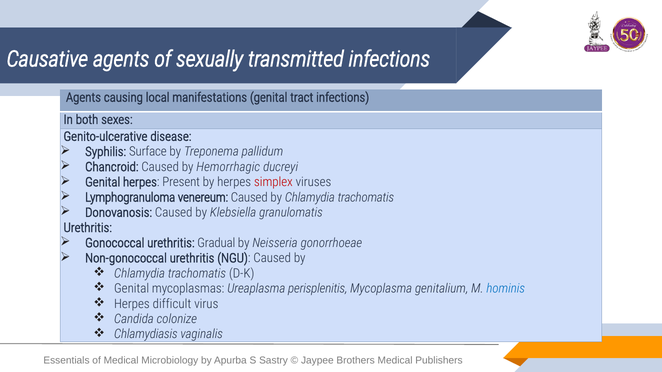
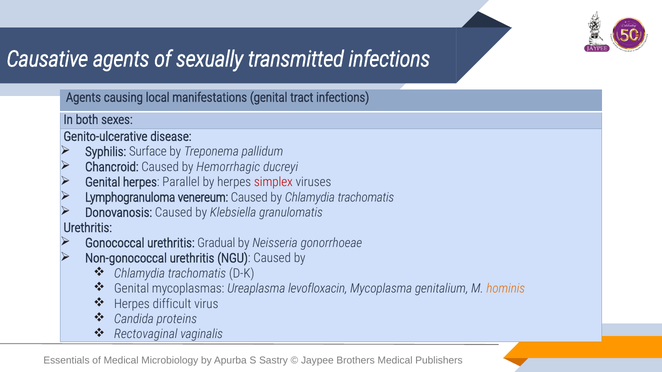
Present: Present -> Parallel (181, 182)
perisplenitis: perisplenitis -> levofloxacin (318, 289)
hominis colour: blue -> orange (506, 289)
colonize: colonize -> proteins (177, 319)
Chlamydiasis: Chlamydiasis -> Rectovaginal (146, 335)
